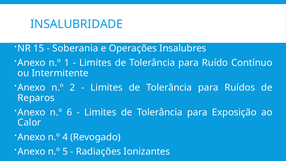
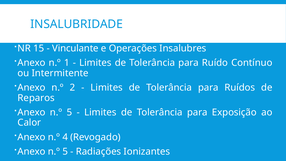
Soberania: Soberania -> Vinculante (75, 48)
6: 6 -> 5 (69, 112)
